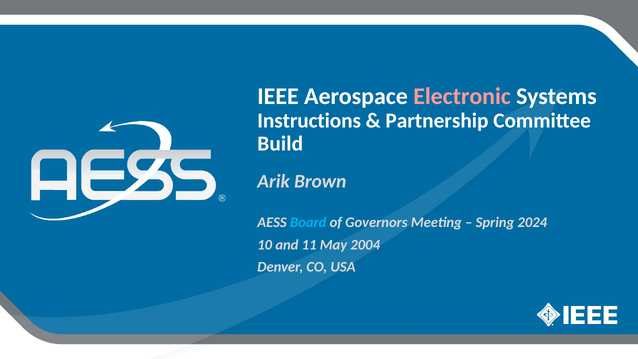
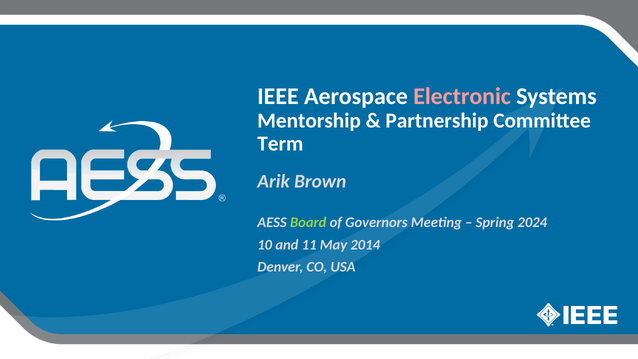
Instructions: Instructions -> Mentorship (309, 121)
Build: Build -> Term (280, 144)
Board colour: light blue -> light green (308, 222)
2004: 2004 -> 2014 (365, 245)
